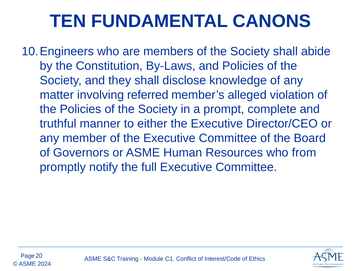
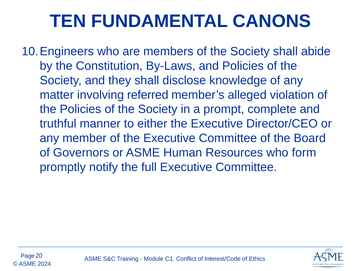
from: from -> form (304, 152)
